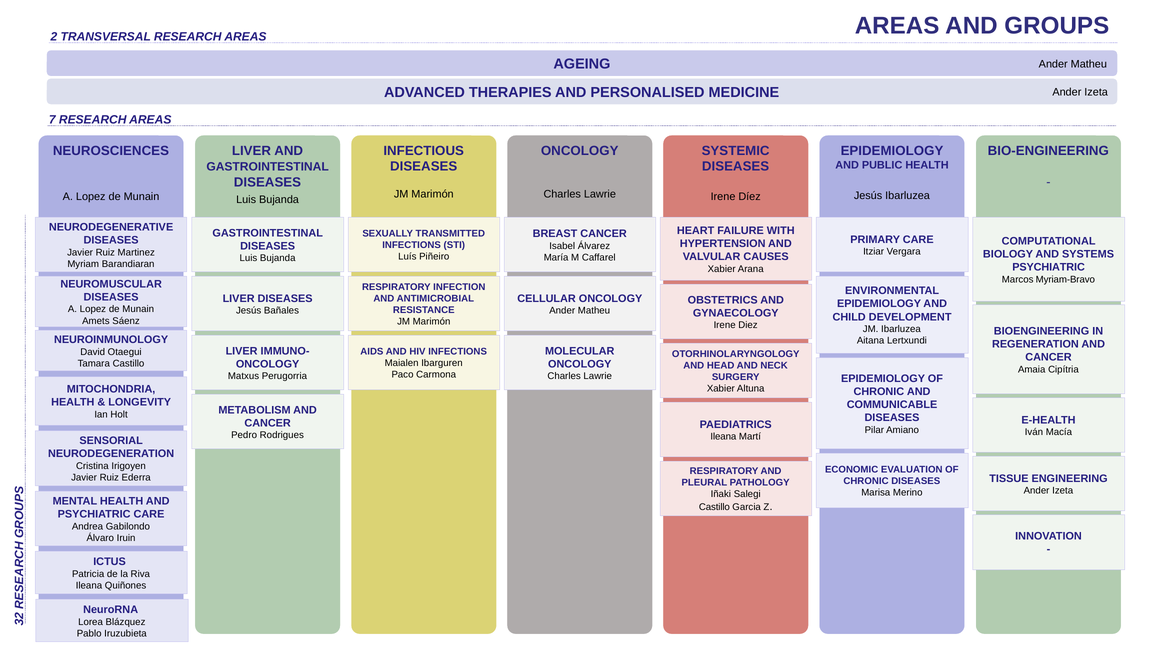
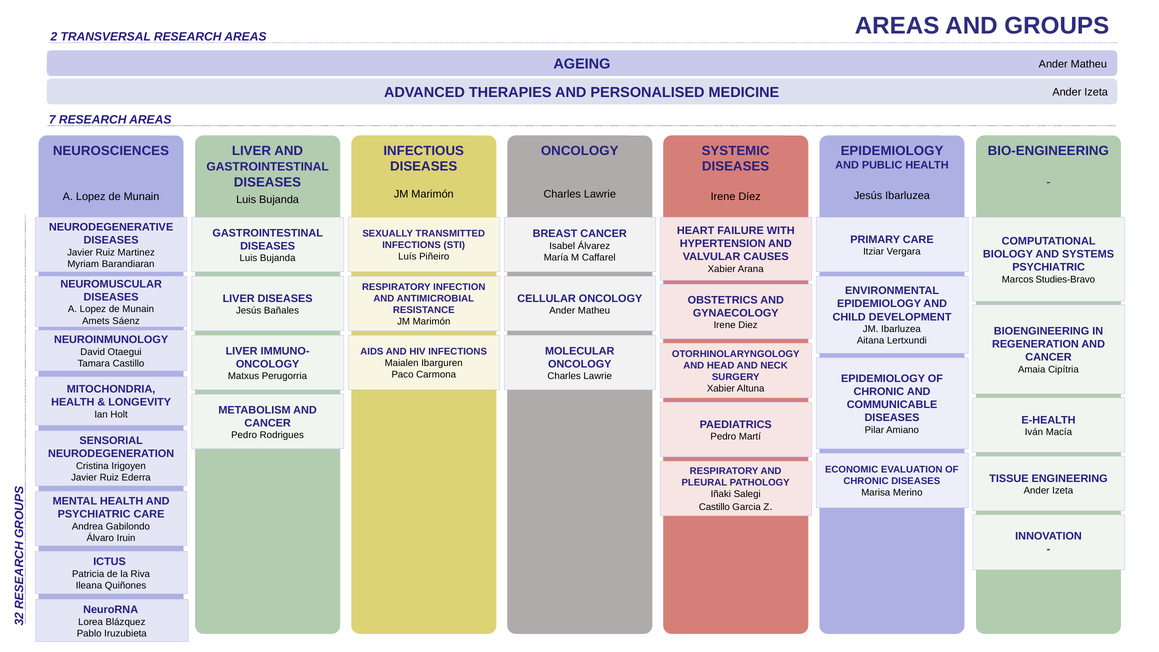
Myriam-Bravo: Myriam-Bravo -> Studies-Bravo (1065, 279)
Ileana: Ileana -> Pedro (723, 437)
